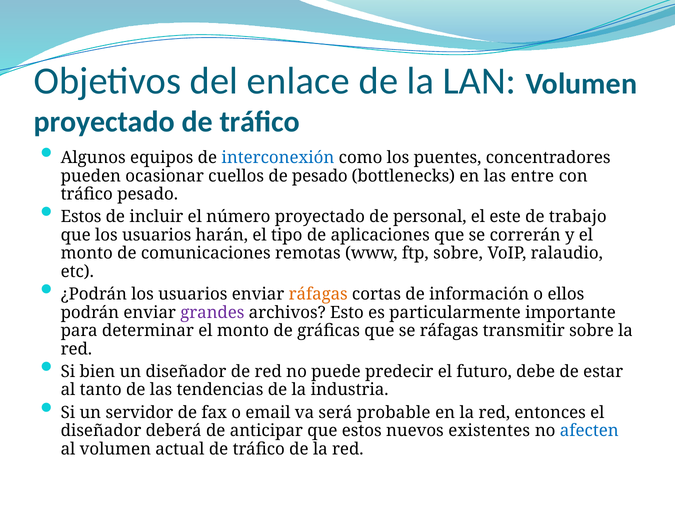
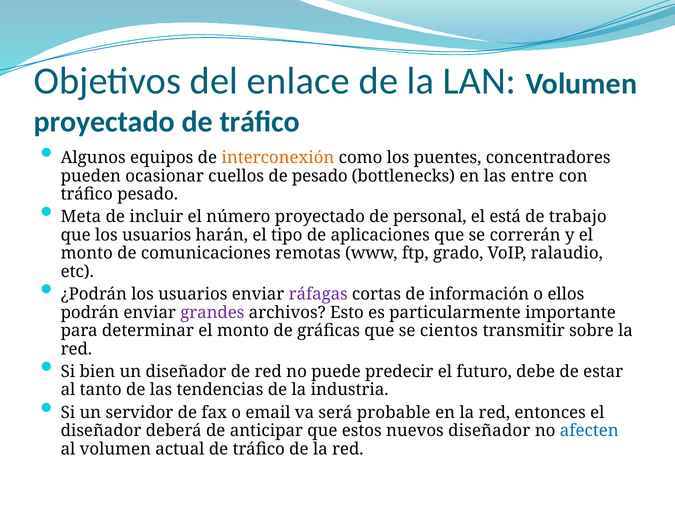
interconexión colour: blue -> orange (278, 157)
Estos: Estos -> Meta (81, 217)
este: este -> está (505, 217)
ftp sobre: sobre -> grado (458, 253)
ráfagas colour: orange -> purple (318, 294)
se ráfagas: ráfagas -> cientos (449, 330)
nuevos existentes: existentes -> diseñador (489, 430)
